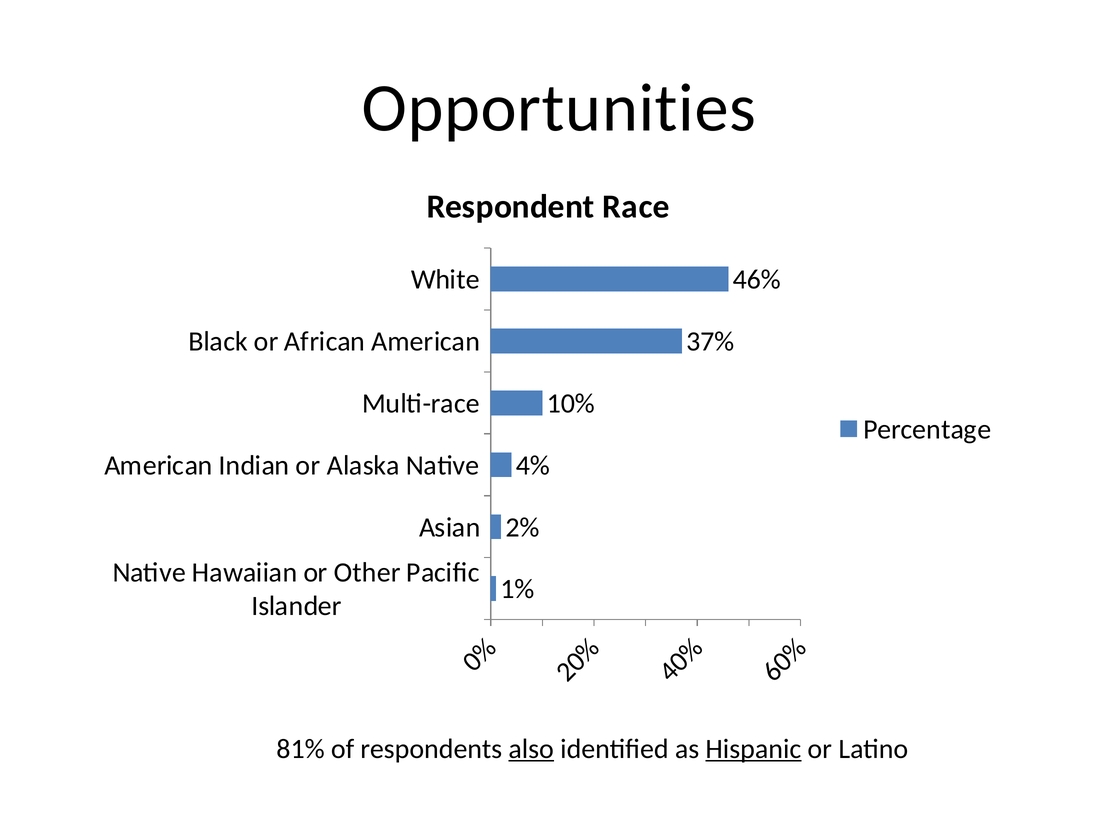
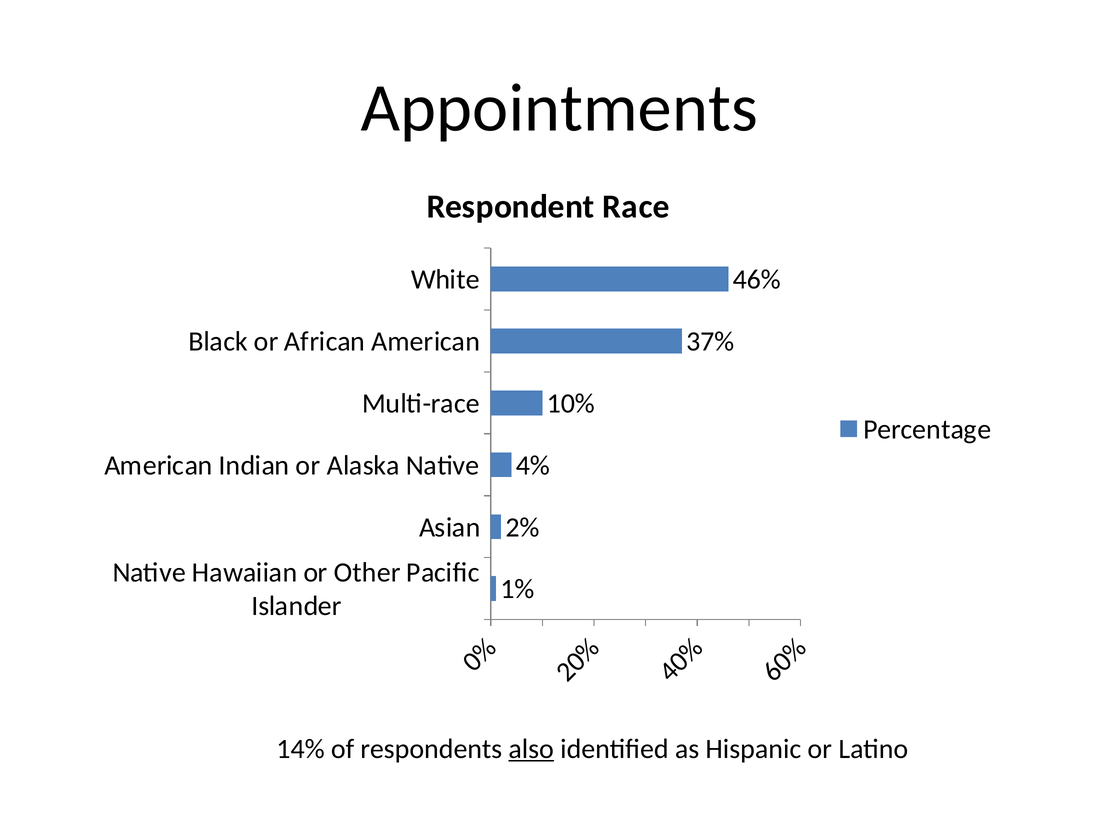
Opportunities: Opportunities -> Appointments (559, 108)
81%: 81% -> 14% (300, 749)
Hispanic underline: present -> none (753, 749)
